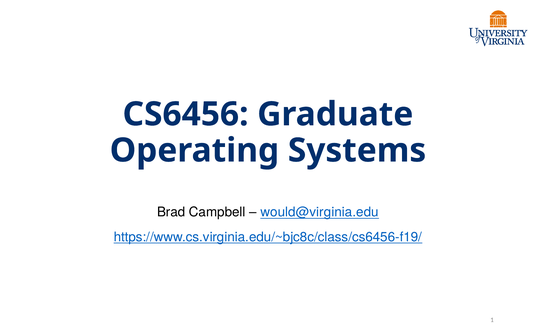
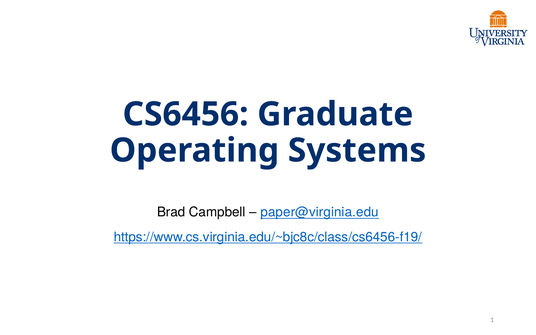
would@virginia.edu: would@virginia.edu -> paper@virginia.edu (320, 212)
